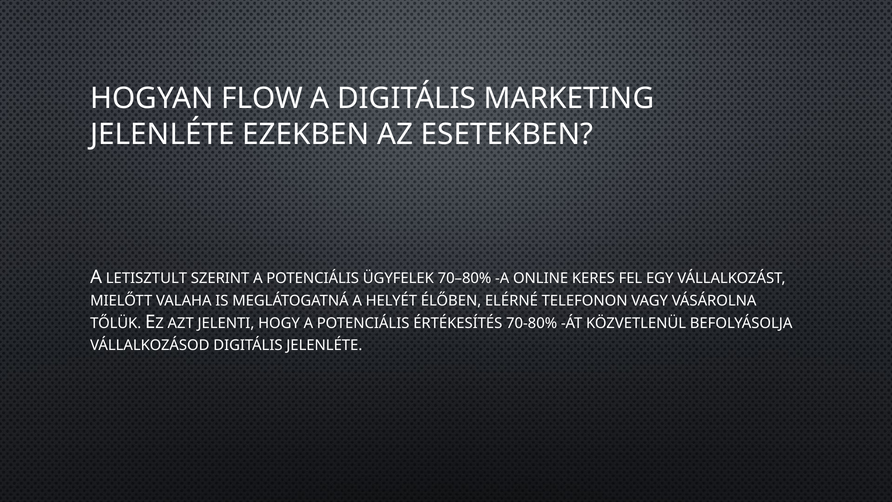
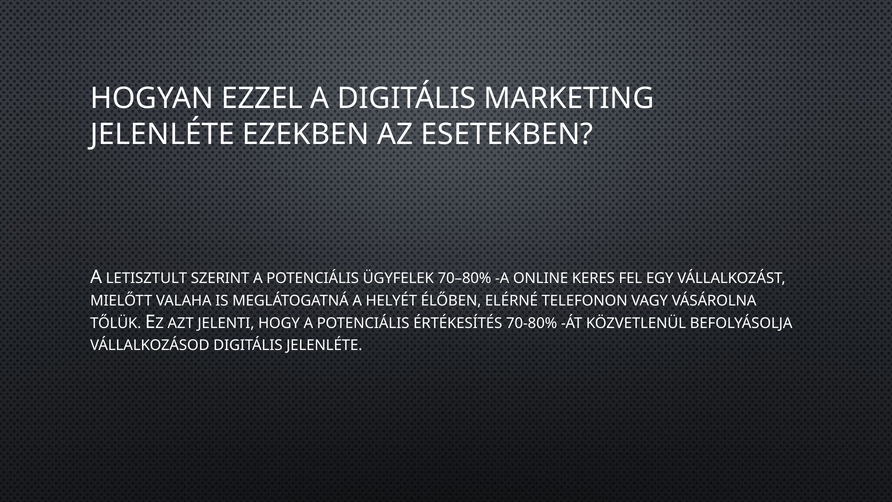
FLOW: FLOW -> EZZEL (262, 98)
